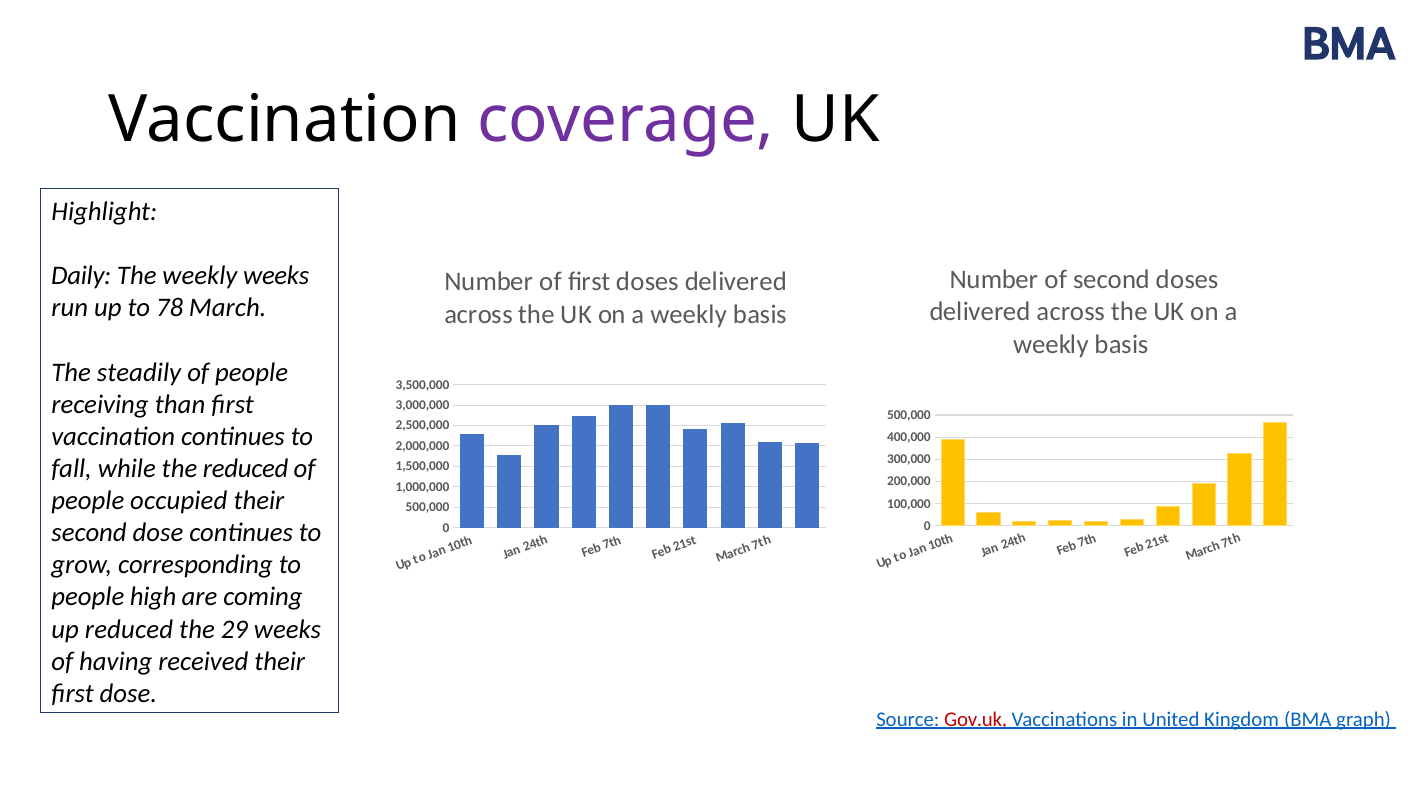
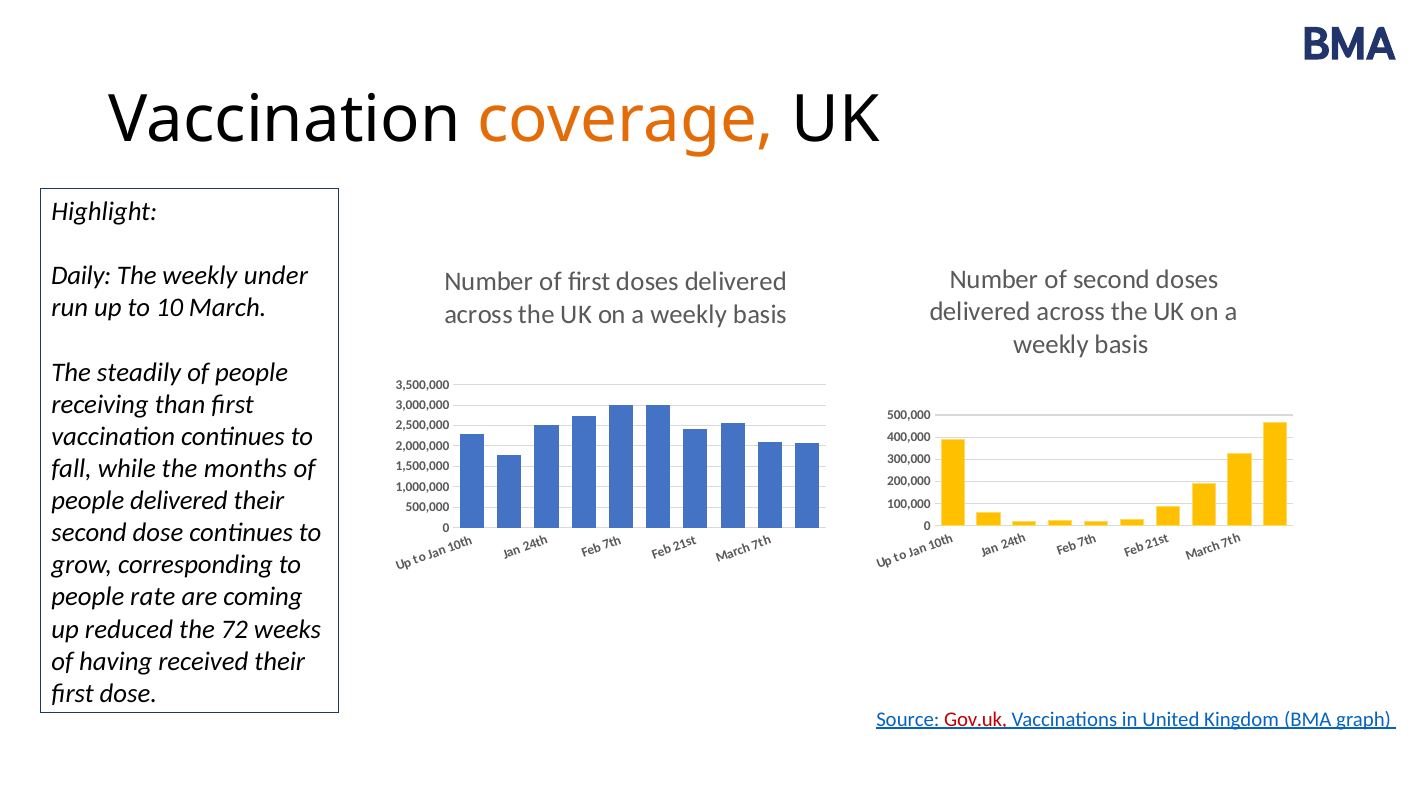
coverage colour: purple -> orange (626, 120)
weekly weeks: weeks -> under (276, 276)
78: 78 -> 10 (170, 308)
the reduced: reduced -> months (245, 468)
people occupied: occupied -> delivered (179, 501)
high: high -> rate (153, 597)
29: 29 -> 72 (234, 629)
